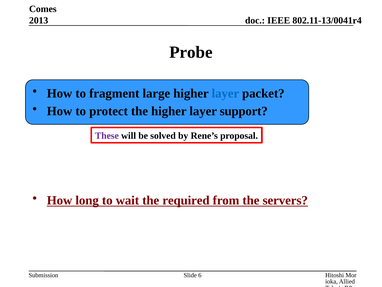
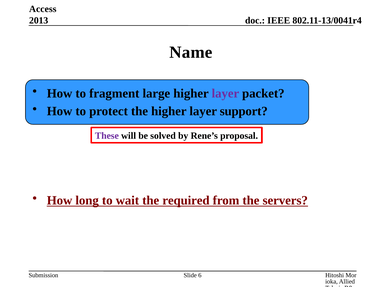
Comes: Comes -> Access (43, 9)
Probe: Probe -> Name (191, 52)
layer colour: blue -> purple (225, 93)
